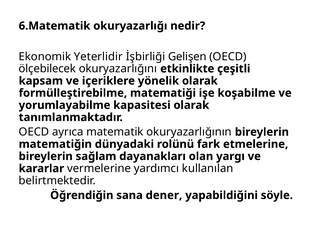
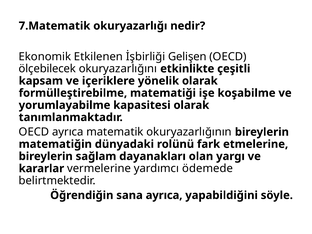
6.Matematik: 6.Matematik -> 7.Matematik (55, 26)
Yeterlidir: Yeterlidir -> Etkilenen (98, 57)
kullanılan: kullanılan -> ödemede (208, 168)
sana dener: dener -> ayrıca (164, 195)
